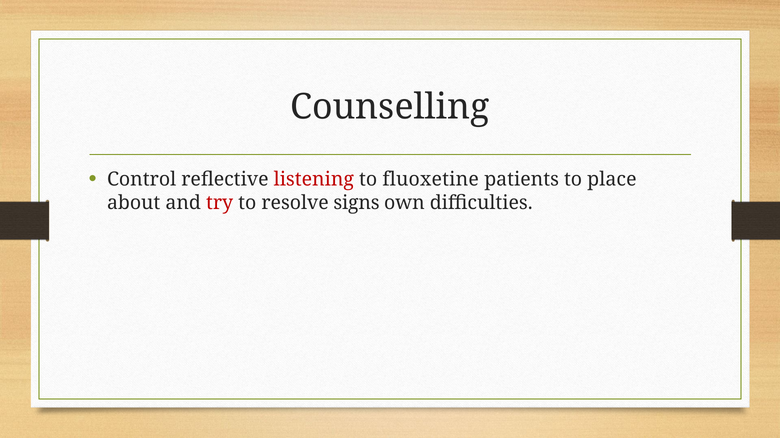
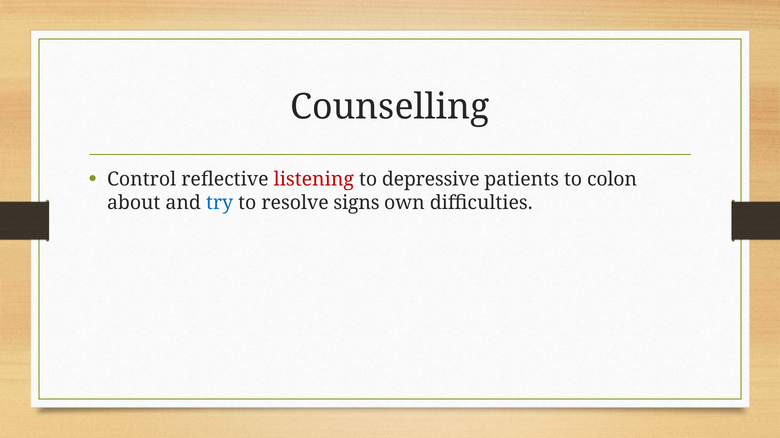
fluoxetine: fluoxetine -> depressive (431, 180)
place: place -> colon (612, 180)
try colour: red -> blue (220, 203)
